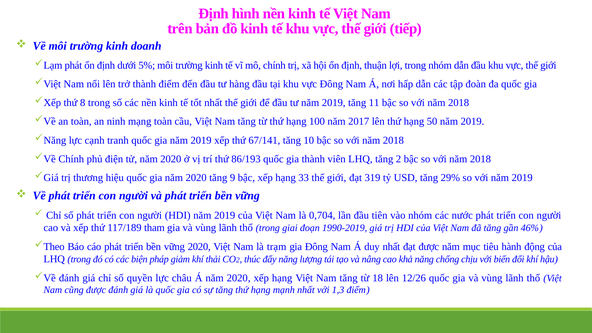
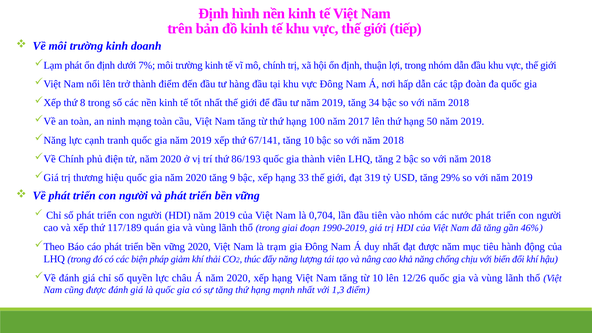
5%: 5% -> 7% (147, 65)
11: 11 -> 34 (374, 103)
tham: tham -> quán (154, 228)
từ 18: 18 -> 10 (378, 278)
